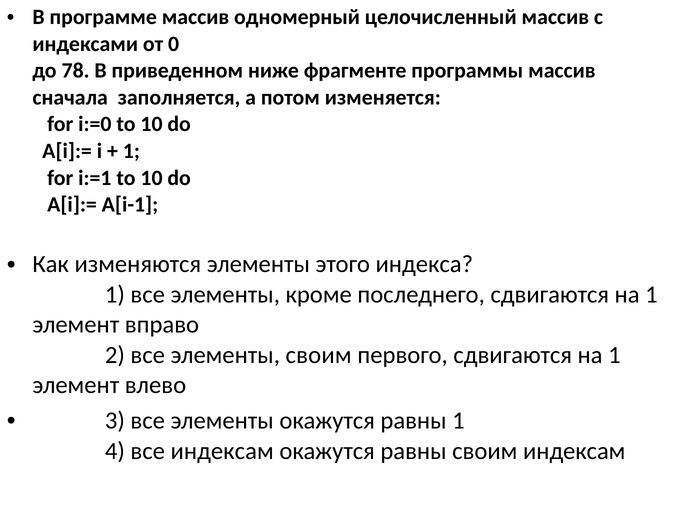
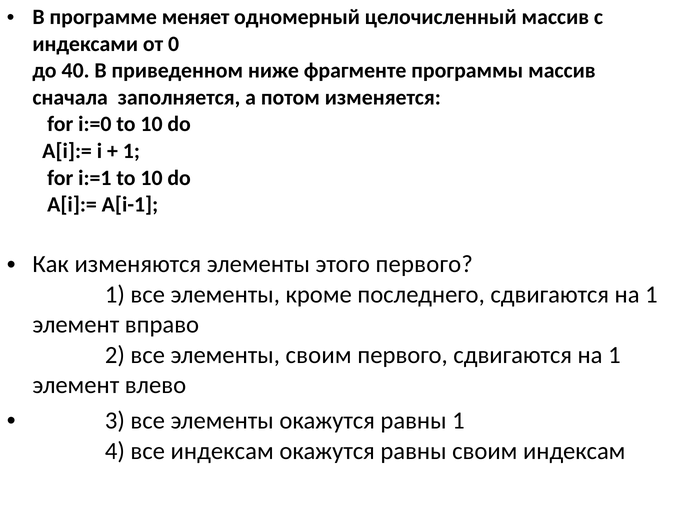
программе массив: массив -> меняет (196, 17)
78: 78 -> 40 (76, 71)
этого индекса: индекса -> первого (424, 264)
